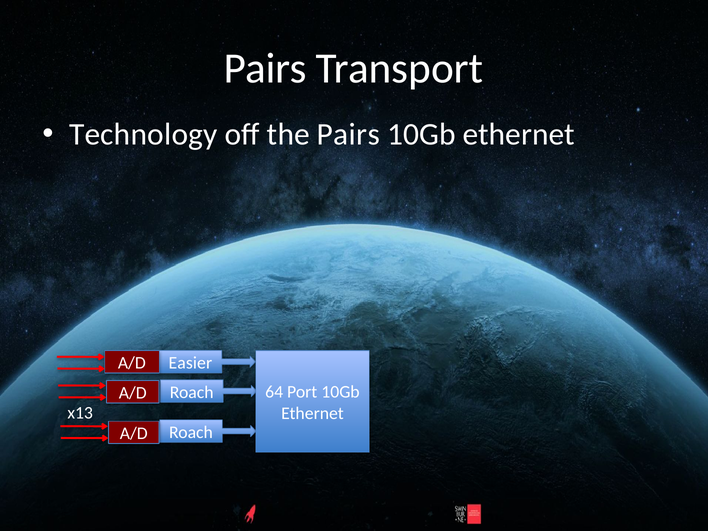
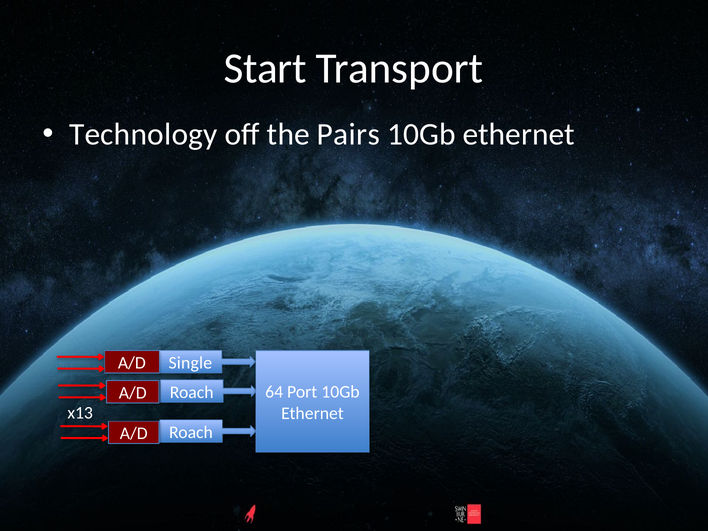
Pairs: Pairs -> Start (265, 69)
Easier: Easier -> Single (190, 363)
